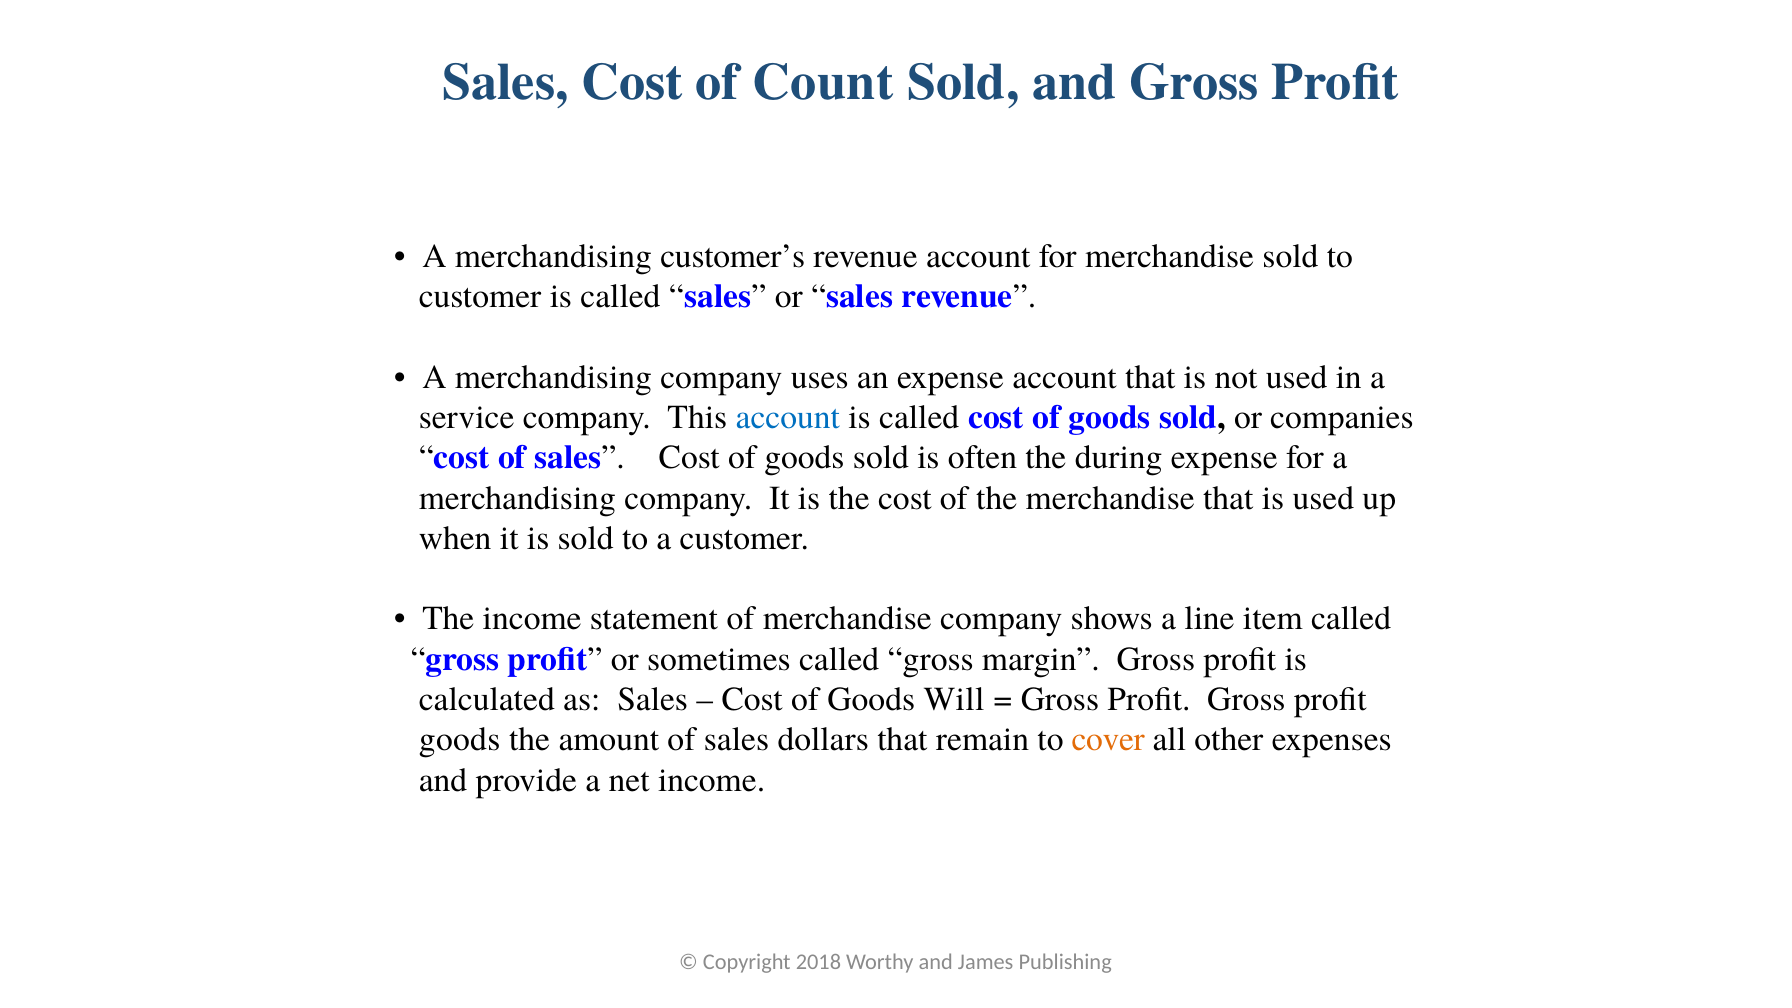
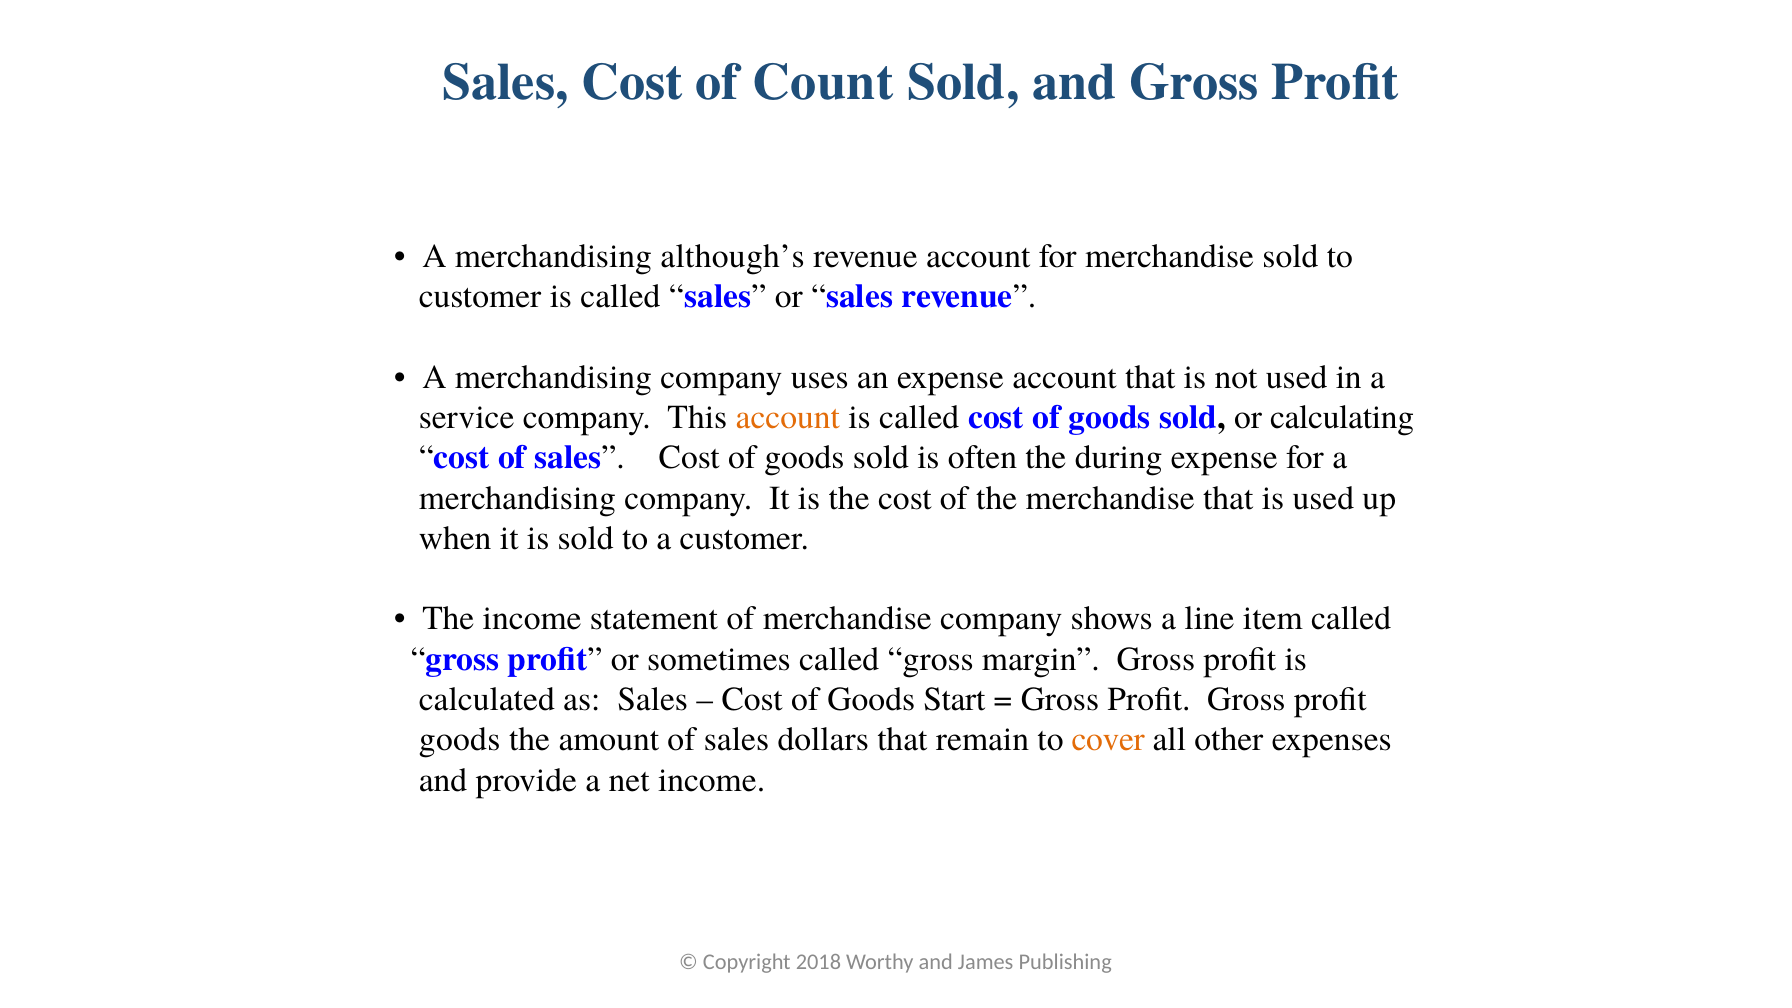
customer’s: customer’s -> although’s (733, 256)
account colour: blue -> orange (788, 417)
companies: companies -> calculating (1342, 417)
Will: Will -> Start (954, 700)
